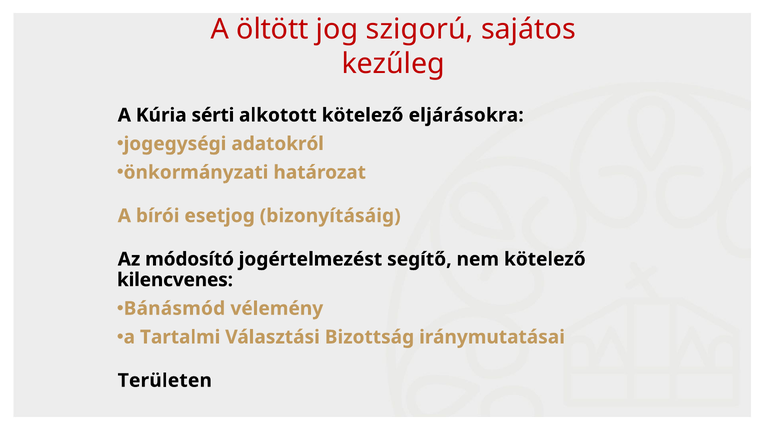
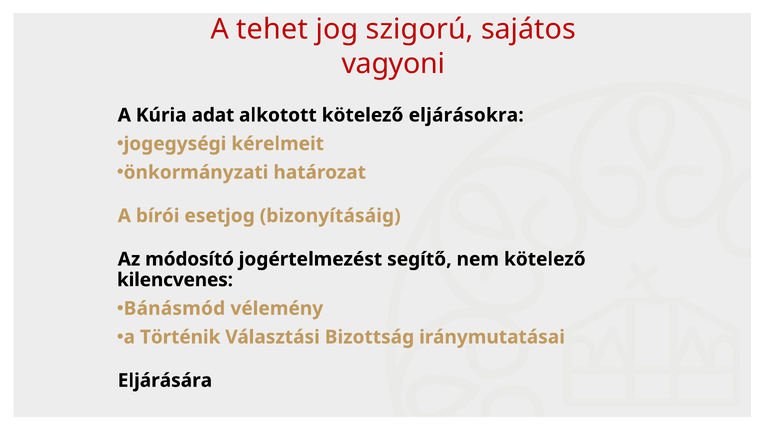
öltött: öltött -> tehet (272, 29)
kezűleg: kezűleg -> vagyoni (393, 64)
sérti: sérti -> adat (213, 115)
adatokról: adatokról -> kérelmeit (278, 144)
Tartalmi: Tartalmi -> Történik (180, 337)
Területen: Területen -> Eljárására (165, 380)
